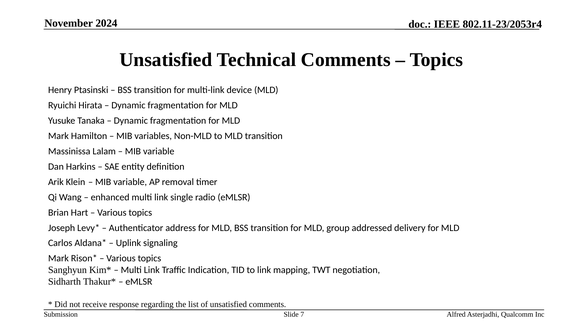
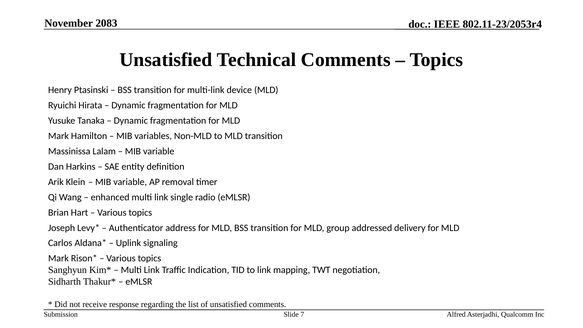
2024: 2024 -> 2083 (106, 23)
